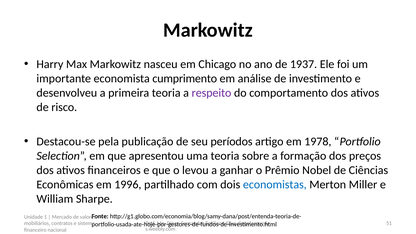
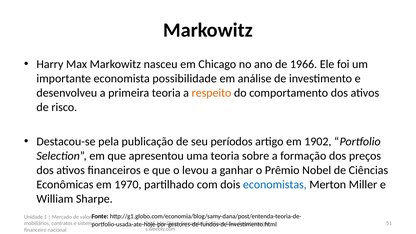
1937: 1937 -> 1966 (304, 64)
cumprimento: cumprimento -> possibilidade (185, 79)
respeito colour: purple -> orange (212, 93)
1978: 1978 -> 1902 (318, 142)
1996: 1996 -> 1970 (128, 184)
